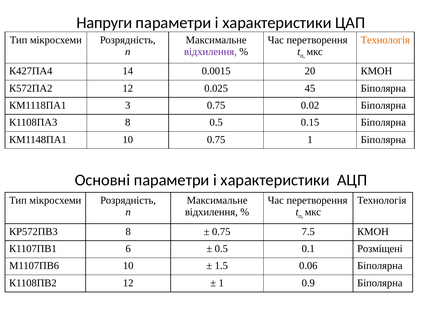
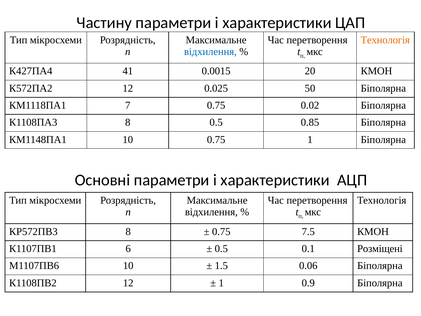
Напруги: Напруги -> Частину (104, 23)
відхилення colour: purple -> blue (210, 52)
14: 14 -> 41 (128, 71)
45: 45 -> 50 (310, 88)
3: 3 -> 7 (128, 105)
0.15: 0.15 -> 0.85 (310, 122)
